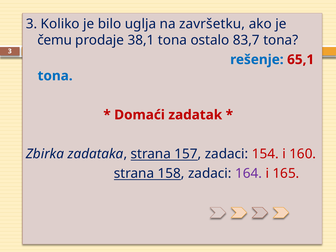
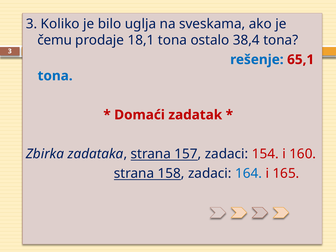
završetku: završetku -> sveskama (212, 24)
38,1: 38,1 -> 18,1 (141, 40)
83,7: 83,7 -> 38,4 (246, 40)
164 colour: purple -> blue (249, 173)
